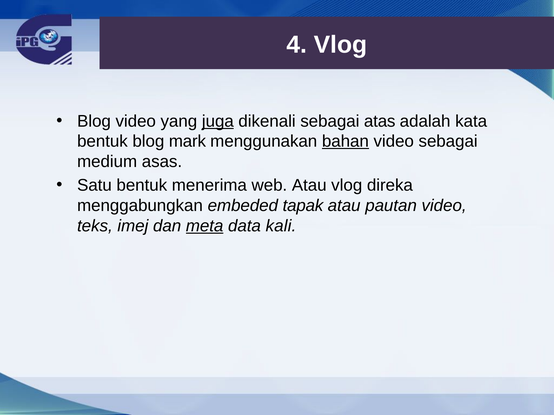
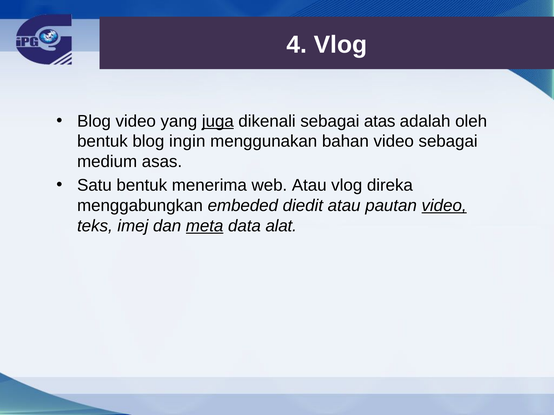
kata: kata -> oleh (471, 121)
mark: mark -> ingin (187, 142)
bahan underline: present -> none (345, 142)
tapak: tapak -> diedit (303, 206)
video underline: none -> present (444, 206)
kali: kali -> alat (281, 226)
